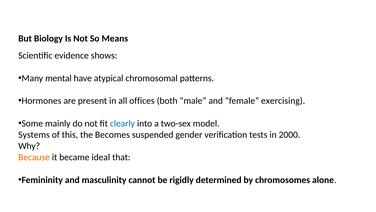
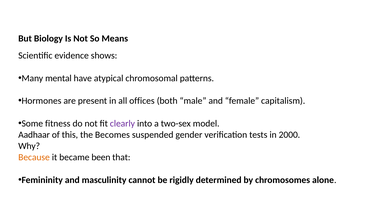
exercising: exercising -> capitalism (283, 101)
mainly: mainly -> fitness (58, 123)
clearly colour: blue -> purple (122, 123)
Systems: Systems -> Aadhaar (34, 134)
ideal: ideal -> been (101, 157)
